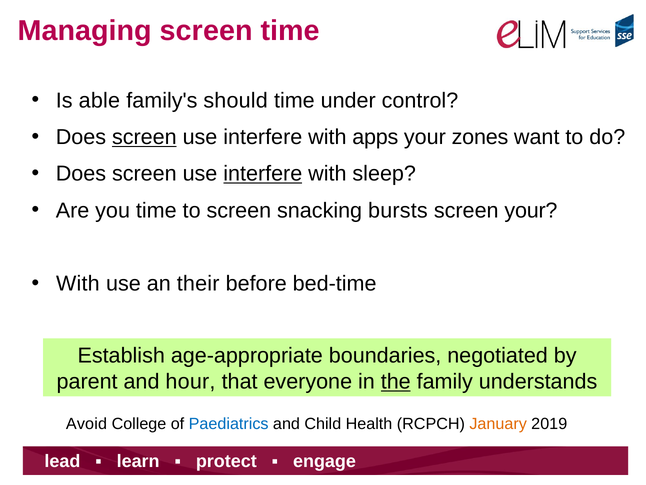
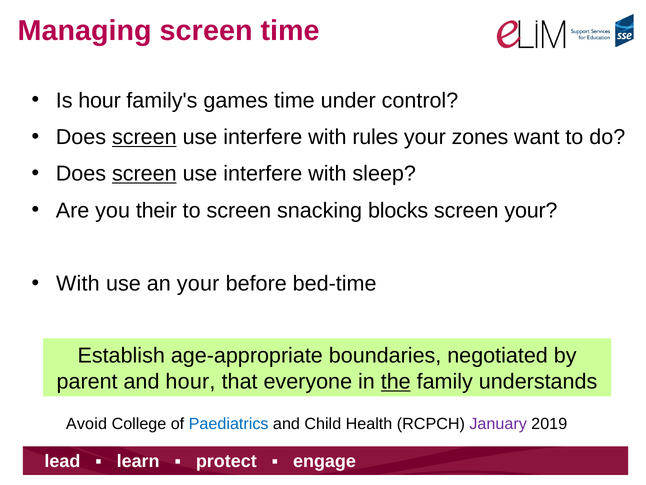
Is able: able -> hour (100, 100)
should: should -> games (236, 100)
apps: apps -> rules (375, 137)
screen underline: none -> present (144, 174)
interfere underline: present -> none (263, 174)
you time: time -> their (156, 210)
bursts: bursts -> blocks (398, 210)
an their: their -> your (198, 283)
January colour: orange -> purple (498, 424)
